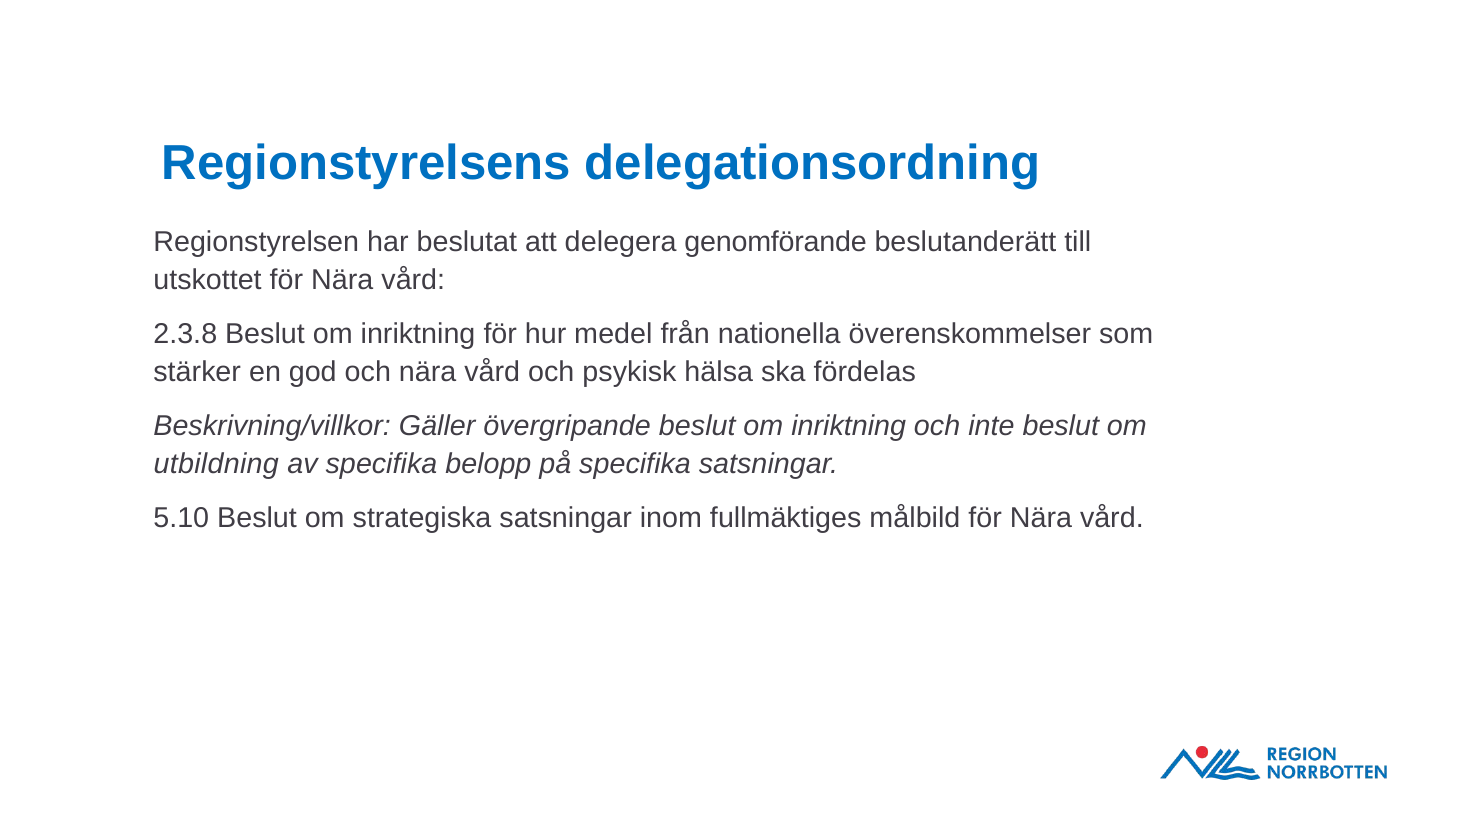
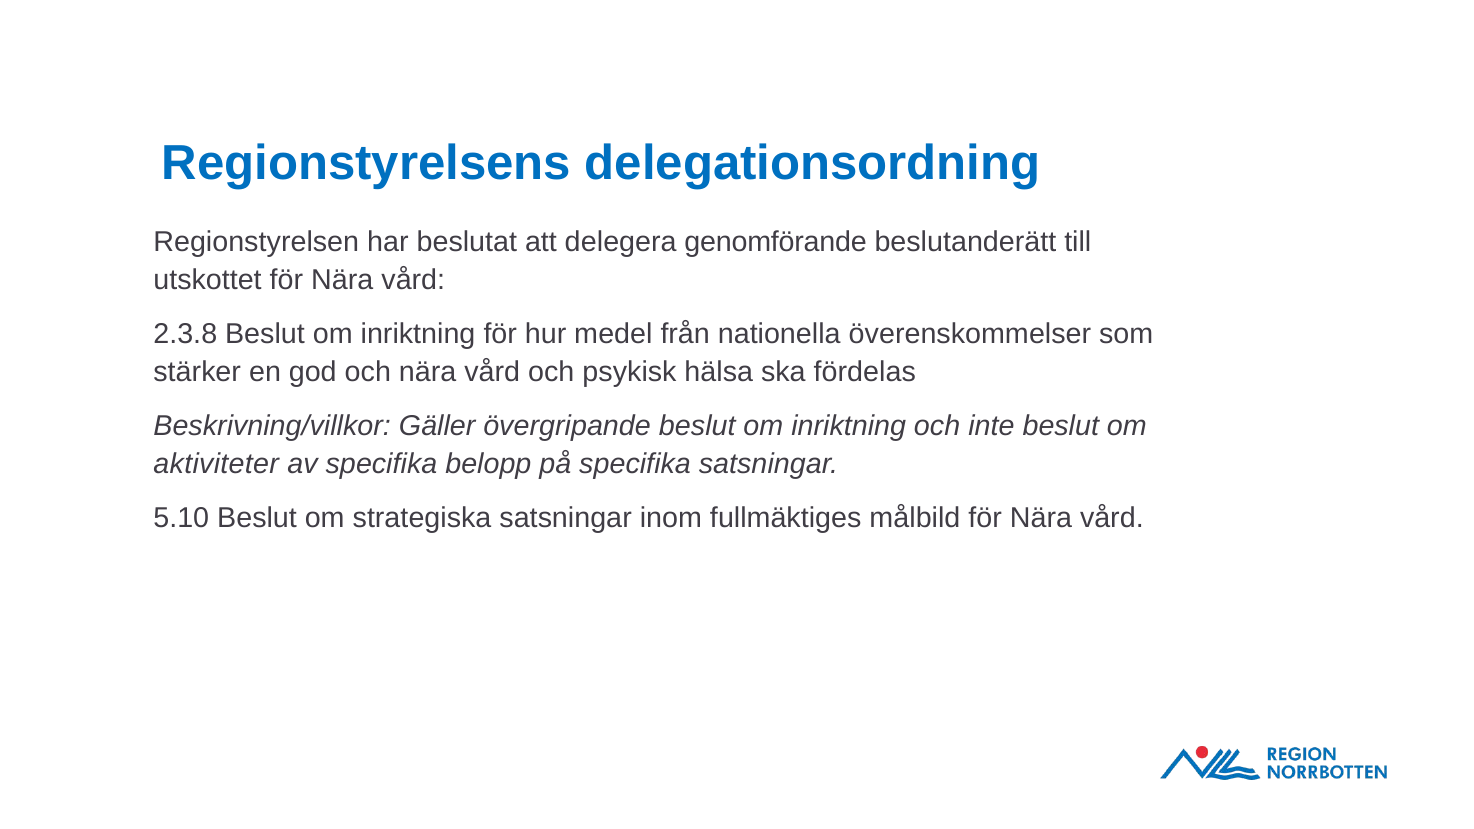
utbildning: utbildning -> aktiviteter (216, 464)
